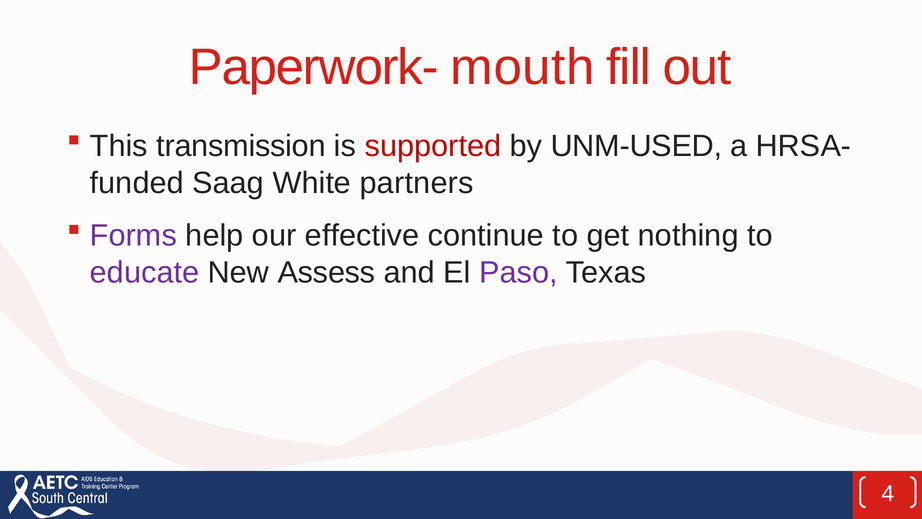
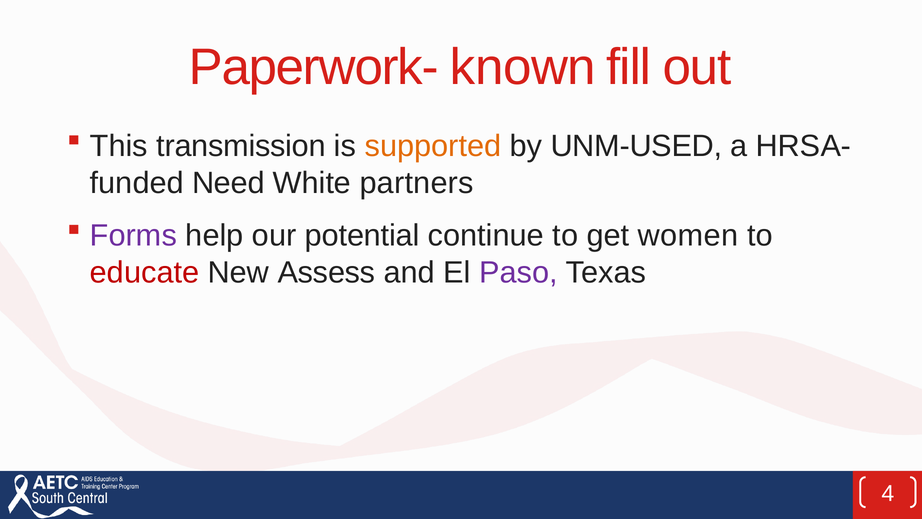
mouth: mouth -> known (523, 68)
supported colour: red -> orange (433, 146)
Saag: Saag -> Need (228, 183)
effective: effective -> potential (362, 235)
nothing: nothing -> women (688, 235)
educate colour: purple -> red (145, 272)
